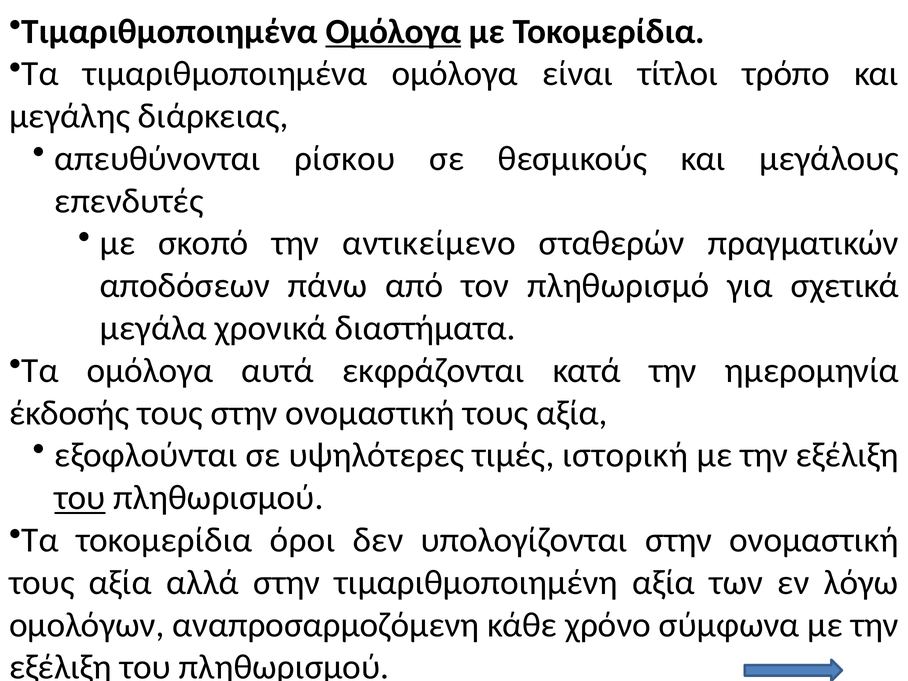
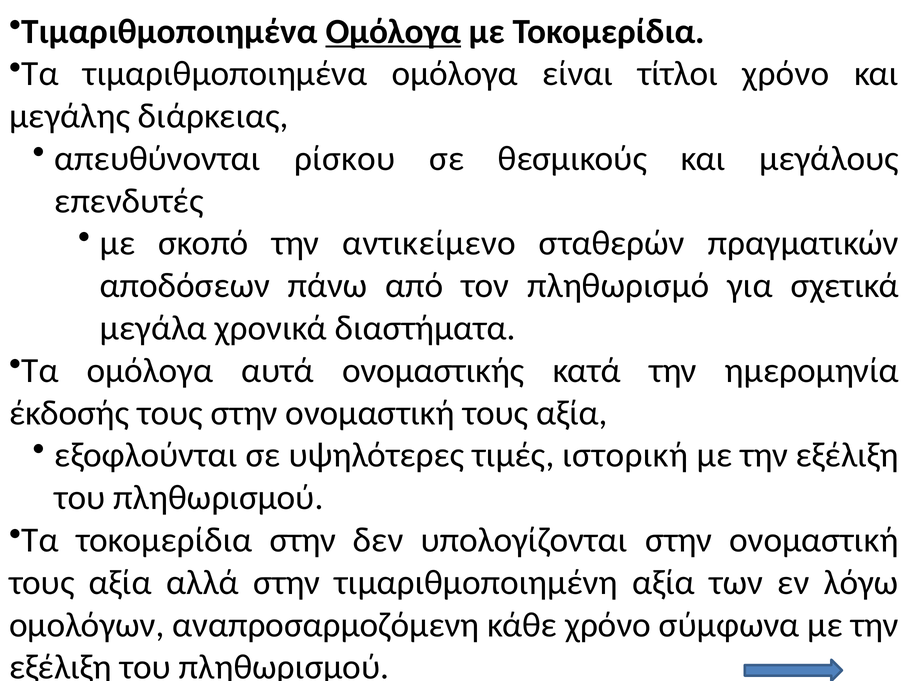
τίτλοι τρόπο: τρόπο -> χρόνο (786, 74)
εκφράζονται: εκφράζονται -> ονομαστικής (433, 371)
του underline: present -> none (80, 498)
τοκομερίδια όροι: όροι -> στην (303, 540)
